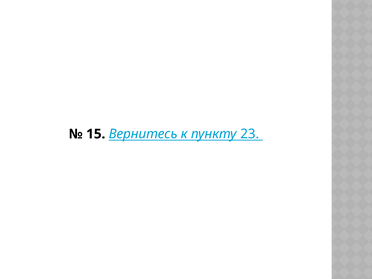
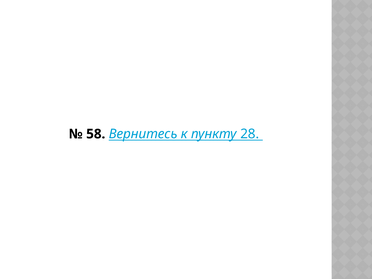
15: 15 -> 58 (96, 134)
23: 23 -> 28 (250, 134)
